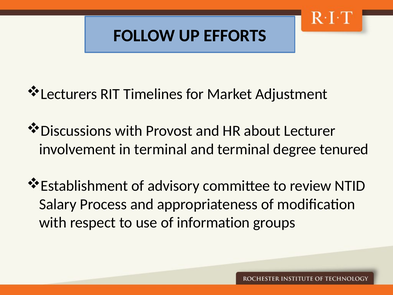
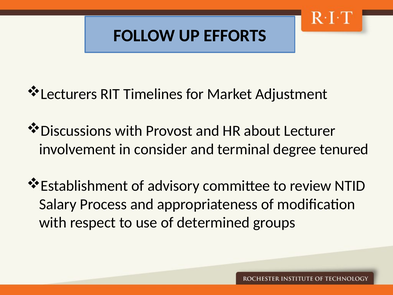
in terminal: terminal -> consider (161, 149)
information: information -> determined (213, 222)
